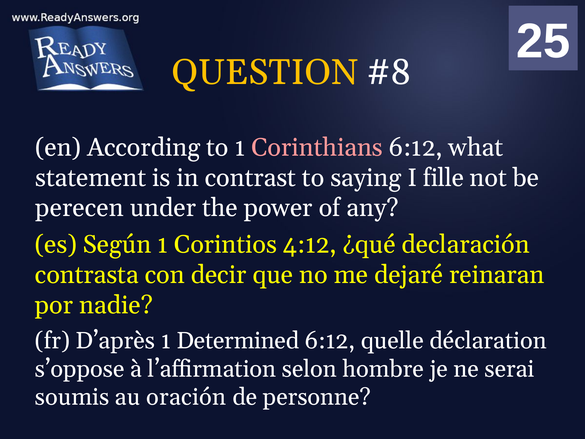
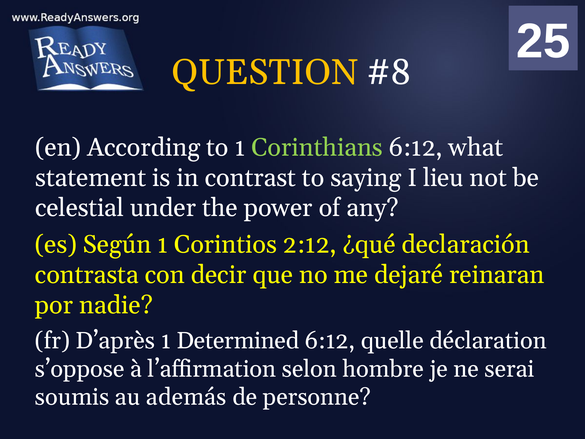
Corinthians colour: pink -> light green (317, 147)
fille: fille -> lieu (443, 178)
perecen: perecen -> celestial (80, 208)
4:12: 4:12 -> 2:12 (310, 244)
oración: oración -> además (186, 397)
